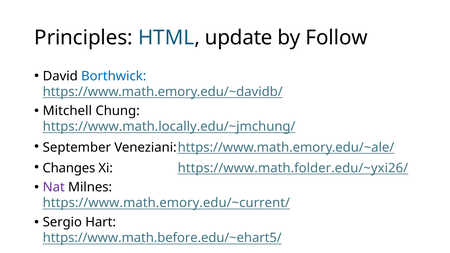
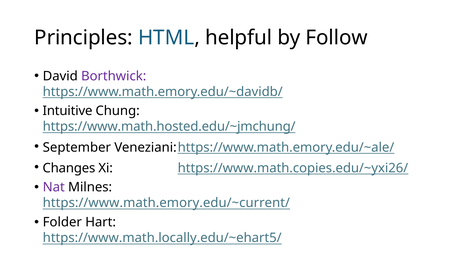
update: update -> helpful (239, 38)
Borthwick colour: blue -> purple (114, 76)
Mitchell: Mitchell -> Intuitive (67, 111)
https://www.math.locally.edu/~jmchung/: https://www.math.locally.edu/~jmchung/ -> https://www.math.hosted.edu/~jmchung/ (169, 127)
https://www.math.folder.edu/~yxi26/: https://www.math.folder.edu/~yxi26/ -> https://www.math.copies.edu/~yxi26/ (293, 168)
Sergio: Sergio -> Folder (62, 222)
https://www.math.before.edu/~ehart5/: https://www.math.before.edu/~ehart5/ -> https://www.math.locally.edu/~ehart5/ (162, 238)
